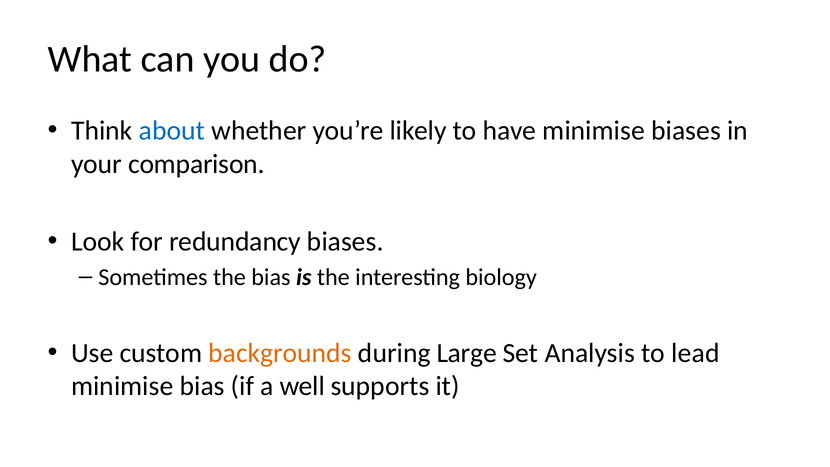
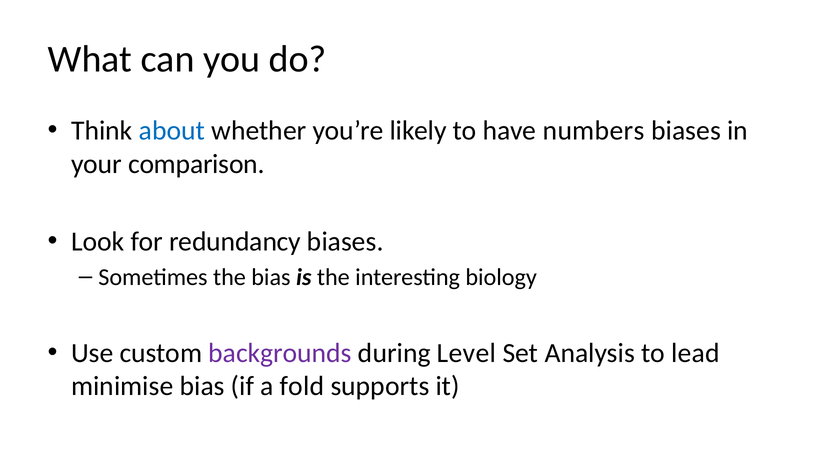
have minimise: minimise -> numbers (594, 131)
backgrounds colour: orange -> purple (280, 353)
Large: Large -> Level (466, 353)
well: well -> fold (302, 386)
